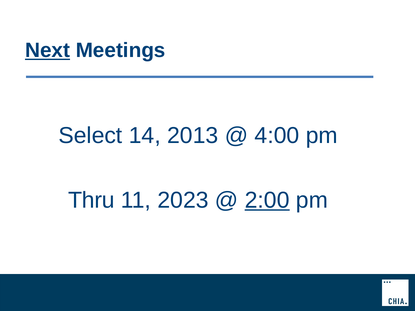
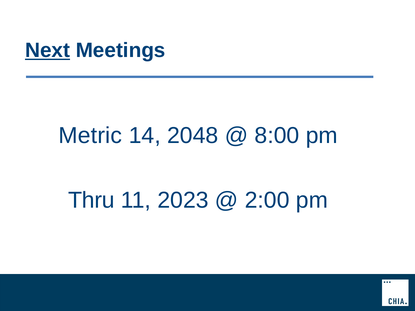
Select: Select -> Metric (90, 136)
2013: 2013 -> 2048 (193, 136)
4:00: 4:00 -> 8:00 (277, 136)
2:00 underline: present -> none (267, 200)
